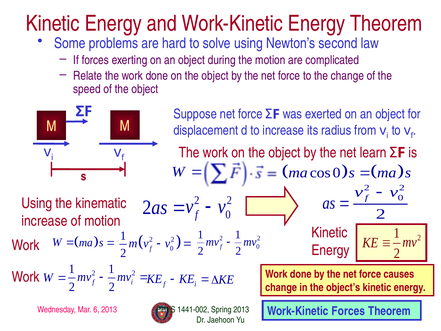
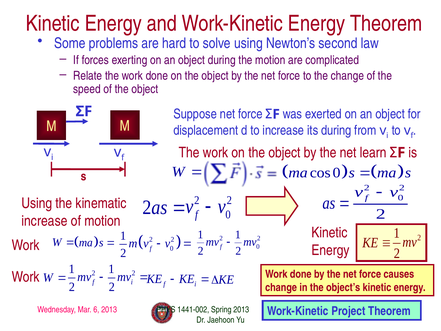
its radius: radius -> during (336, 130)
Work-Kinetic Forces: Forces -> Project (348, 311)
